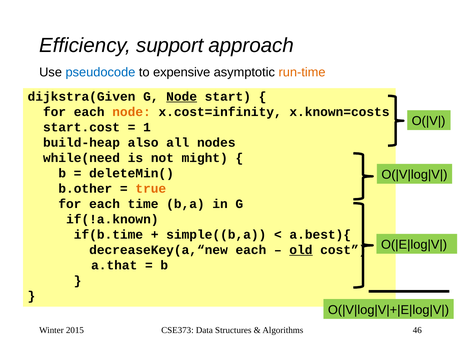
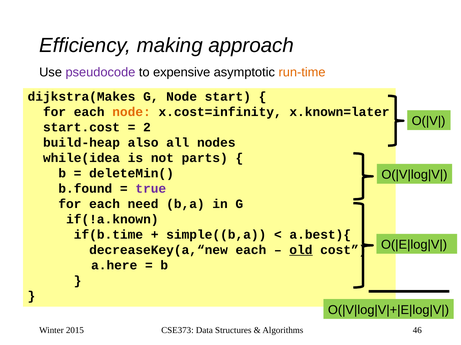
support: support -> making (170, 46)
pseudocode colour: blue -> purple (100, 72)
dijkstra(Given: dijkstra(Given -> dijkstra(Makes (82, 97)
Node underline: present -> none (182, 97)
x.known=costs: x.known=costs -> x.known=later (339, 112)
1: 1 -> 2 (147, 127)
while(need: while(need -> while(idea (81, 158)
might: might -> parts (205, 158)
b.other: b.other -> b.found (85, 189)
true colour: orange -> purple (151, 189)
time: time -> need (143, 204)
a.that: a.that -> a.here (114, 266)
